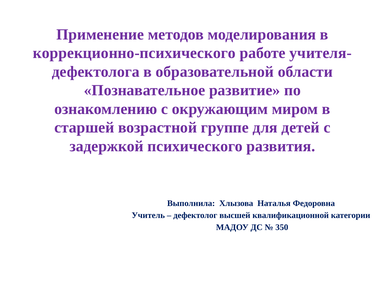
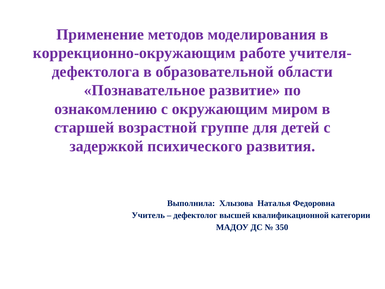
коррекционно-психического: коррекционно-психического -> коррекционно-окружающим (134, 53)
